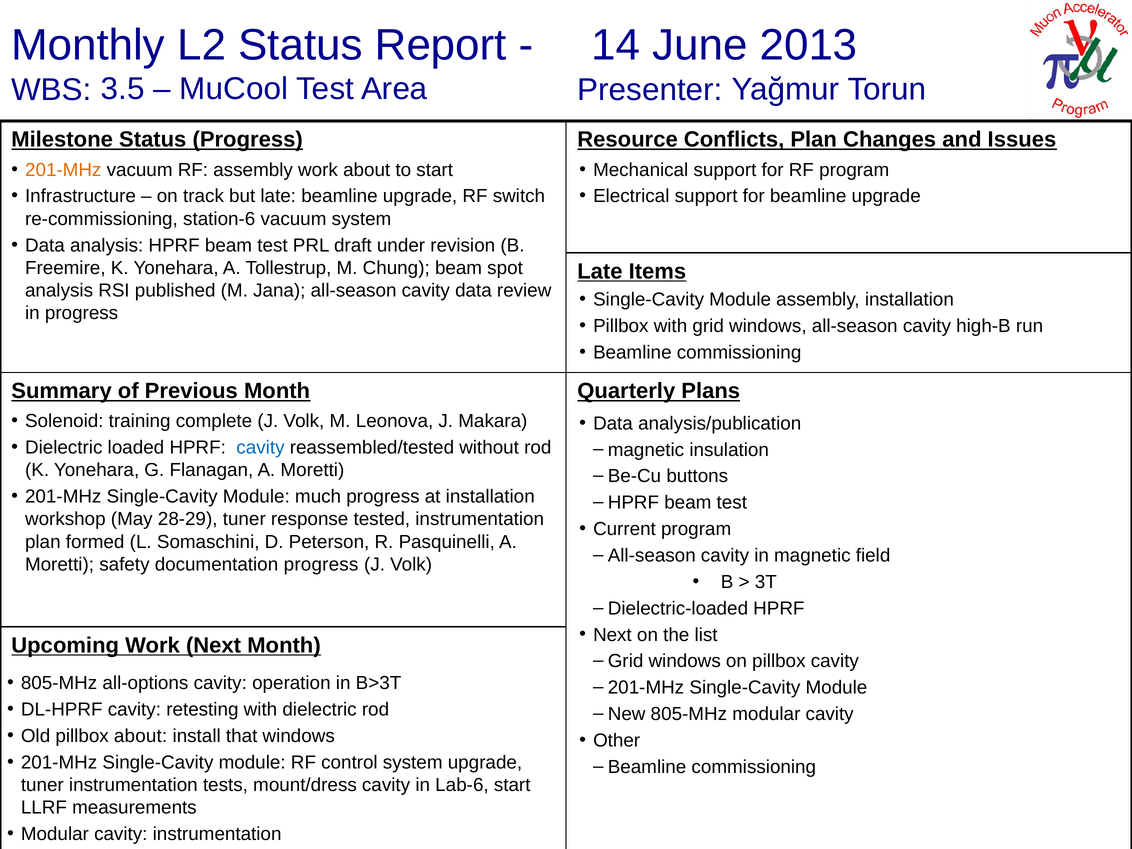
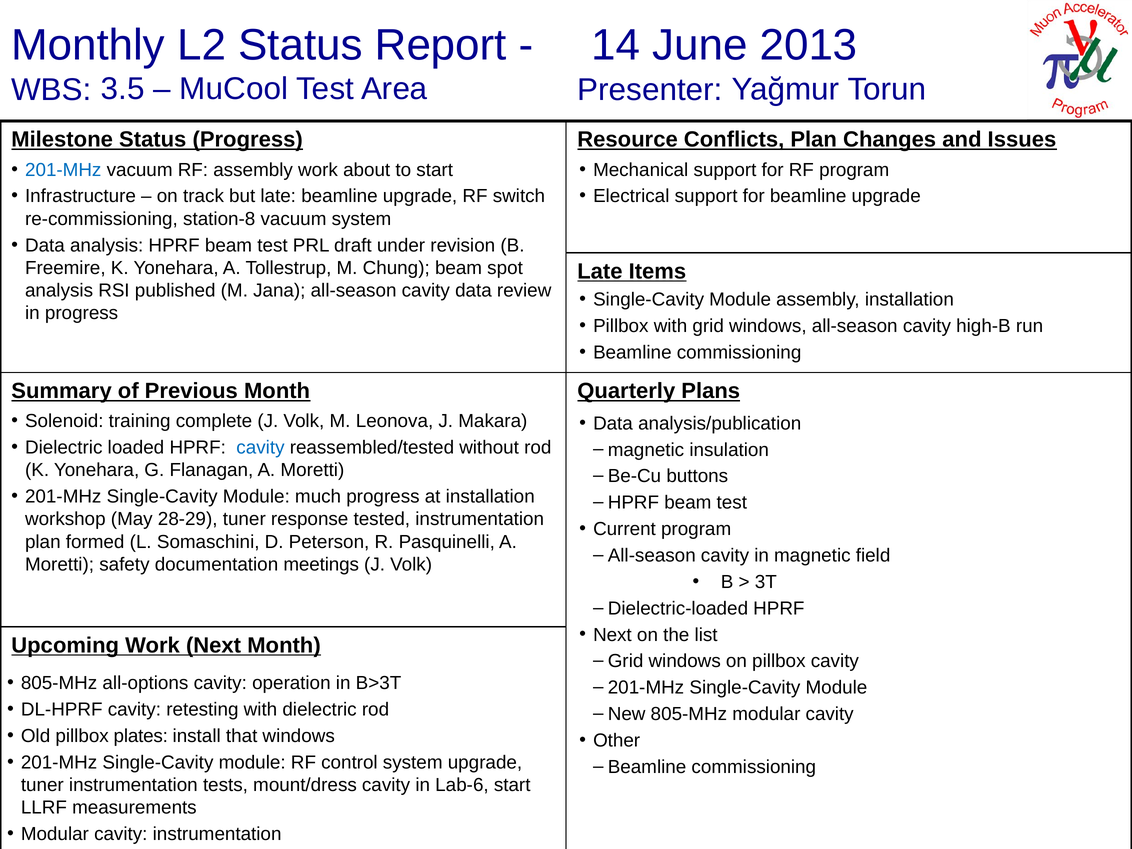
201-MHz colour: orange -> blue (63, 170)
station-6: station-6 -> station-8 (219, 219)
documentation progress: progress -> meetings (321, 565)
pillbox about: about -> plates (141, 736)
